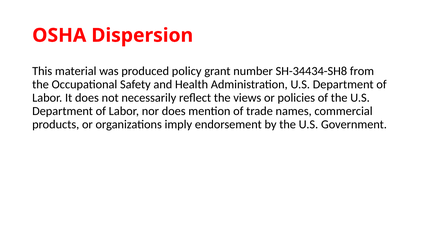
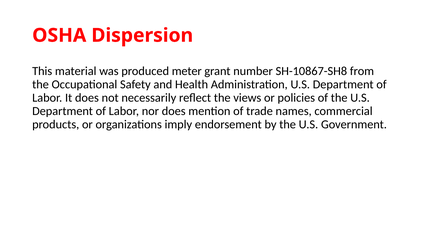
policy: policy -> meter (187, 71)
SH-34434-SH8: SH-34434-SH8 -> SH-10867-SH8 (311, 71)
